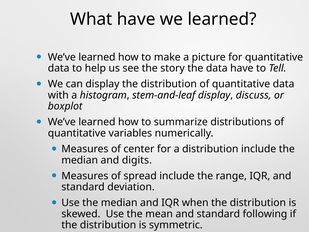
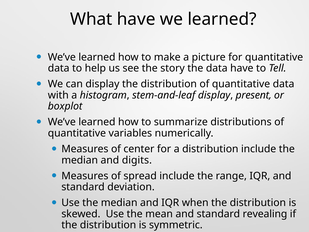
discuss: discuss -> present (254, 95)
following: following -> revealing (265, 214)
